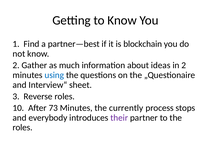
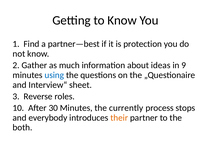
blockchain: blockchain -> protection (143, 44)
in 2: 2 -> 9 (184, 65)
73: 73 -> 30 (53, 108)
their colour: purple -> orange (119, 118)
roles: roles -> both (22, 128)
